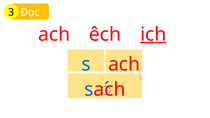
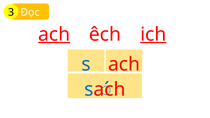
ach underline: none -> present (54, 34)
